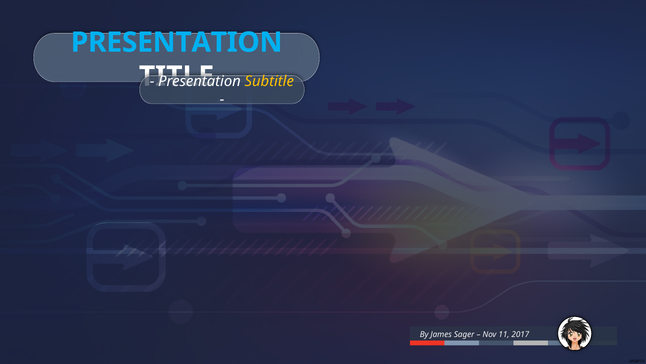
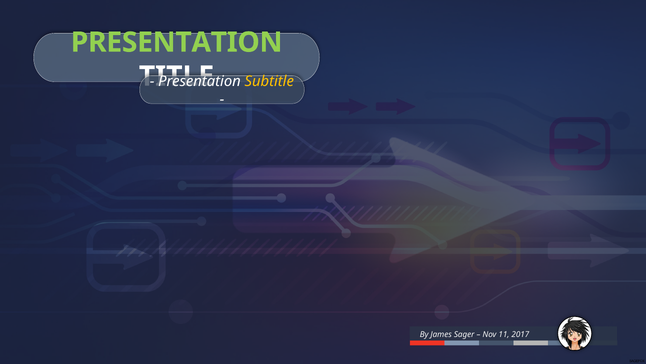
PRESENTATION colour: light blue -> light green (177, 42)
